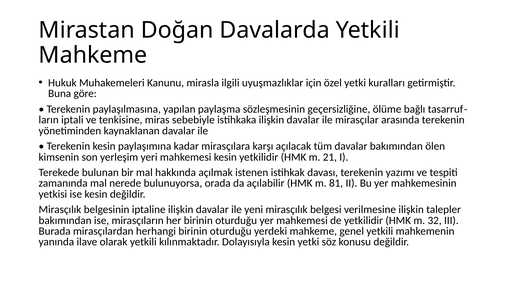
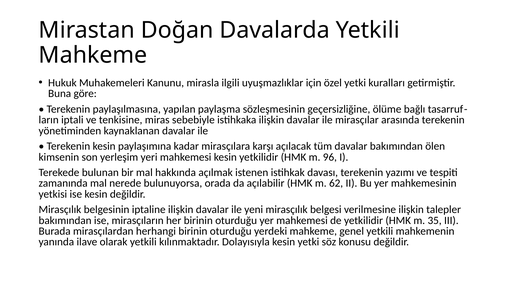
21: 21 -> 96 (330, 157)
81: 81 -> 62 (336, 183)
32: 32 -> 35 (435, 221)
